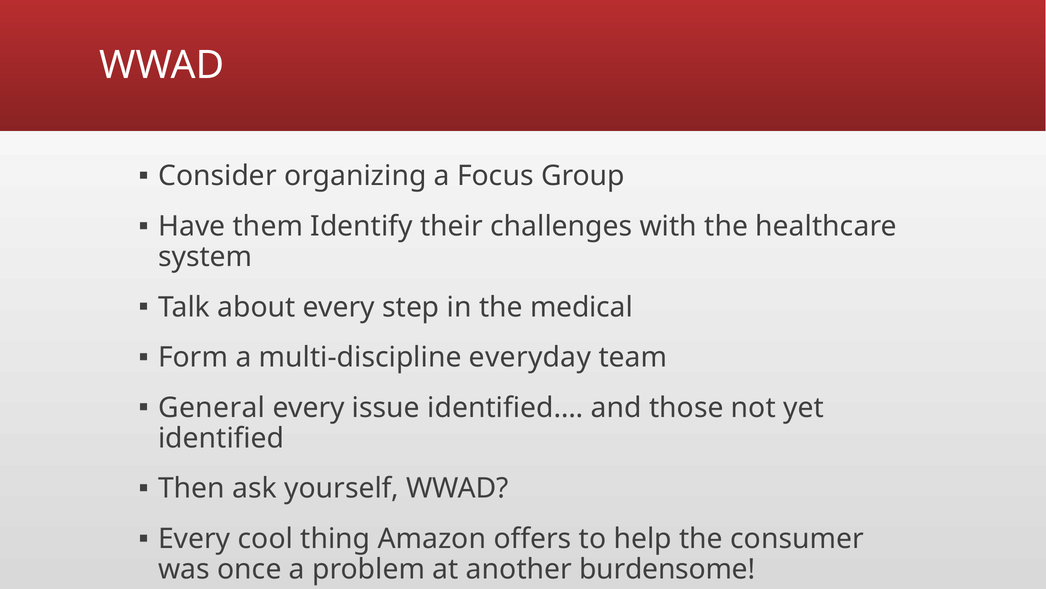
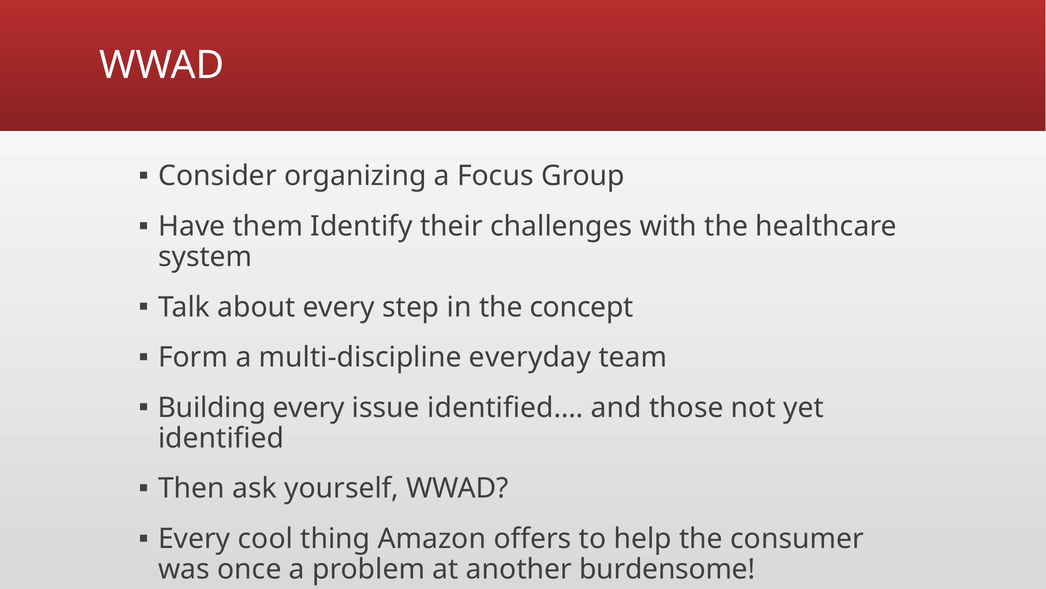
medical: medical -> concept (582, 307)
General: General -> Building (212, 407)
